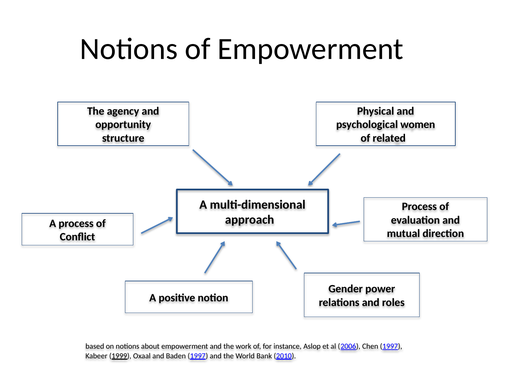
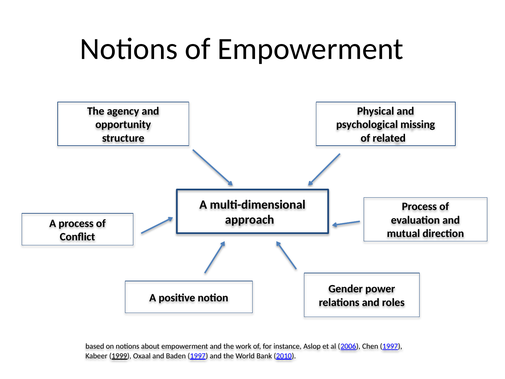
women: women -> missing (418, 125)
